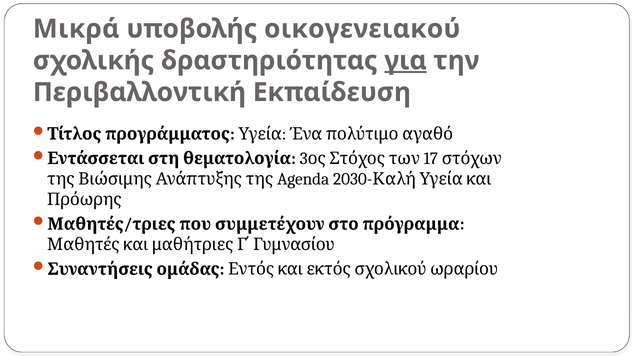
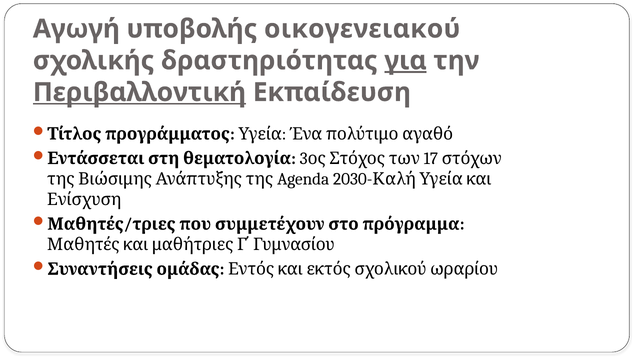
Μικρά: Μικρά -> Αγωγή (76, 29)
Περιβαλλοντική underline: none -> present (139, 92)
Πρόωρης: Πρόωρης -> Ενίσχυση (84, 199)
